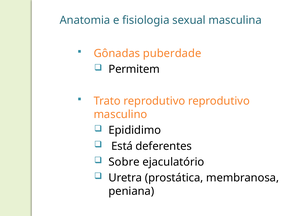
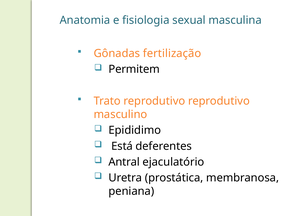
puberdade: puberdade -> fertilização (172, 53)
Sobre: Sobre -> Antral (124, 161)
